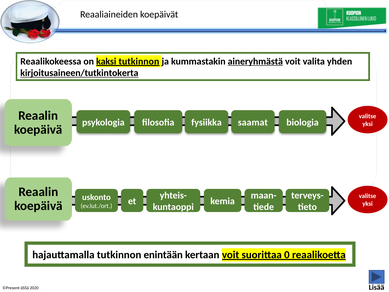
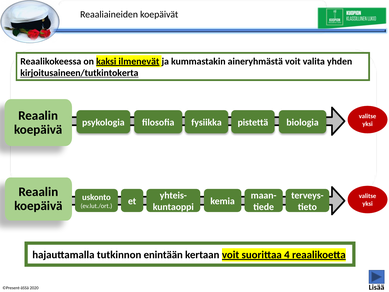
kaksi tutkinnon: tutkinnon -> ilmenevät (139, 61)
aineryhmästä underline: present -> none (255, 61)
saamat: saamat -> pistettä (253, 122)
0: 0 -> 4 (287, 255)
